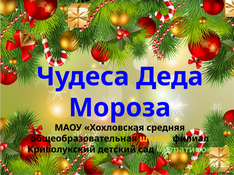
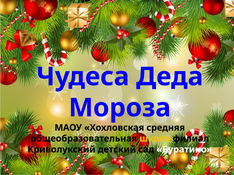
Буратино colour: light green -> white (184, 150)
